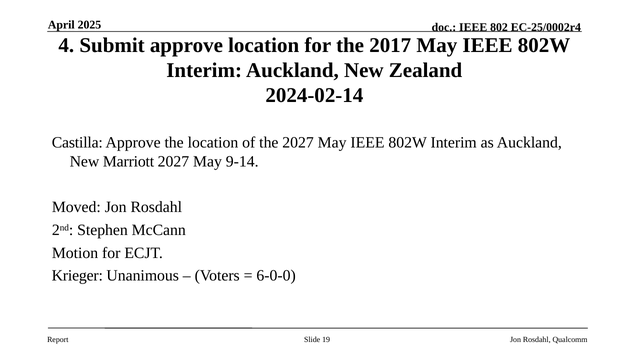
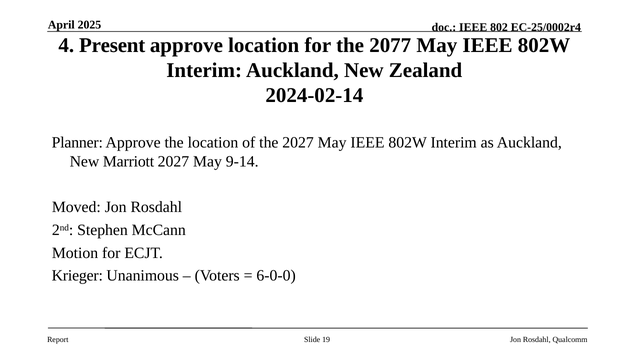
Submit: Submit -> Present (112, 45)
2017: 2017 -> 2077 (390, 45)
Castilla: Castilla -> Planner (77, 143)
